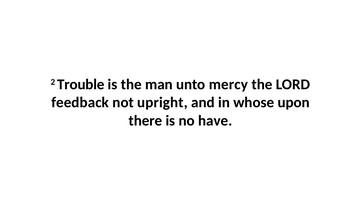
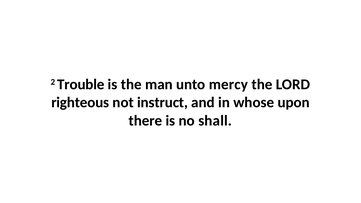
feedback: feedback -> righteous (80, 103)
upright: upright -> instruct (163, 103)
have: have -> shall (215, 121)
